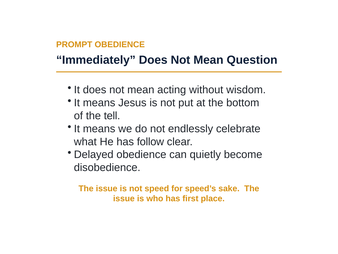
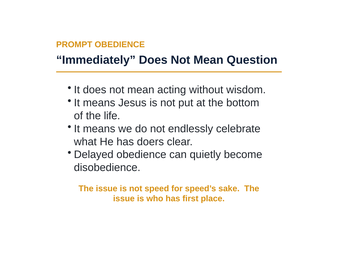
tell: tell -> life (112, 116)
follow: follow -> doers (150, 141)
